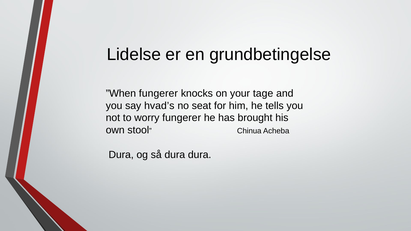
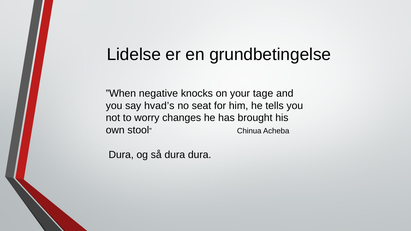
”When fungerer: fungerer -> negative (158, 93)
worry fungerer: fungerer -> changes (182, 118)
